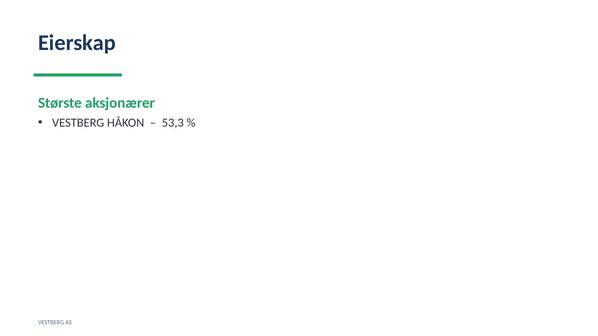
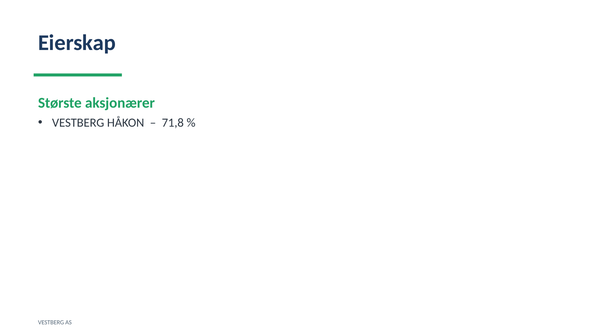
53,3: 53,3 -> 71,8 (173, 123)
